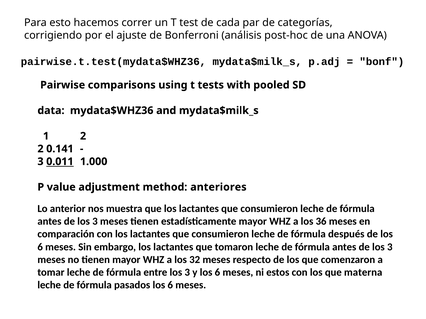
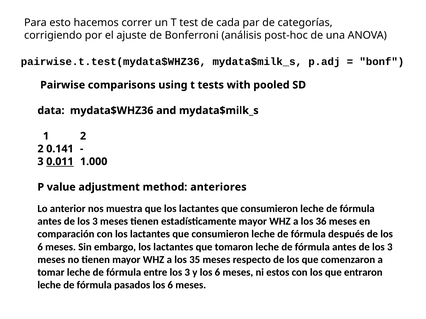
32: 32 -> 35 (195, 260)
materna: materna -> entraron (363, 273)
